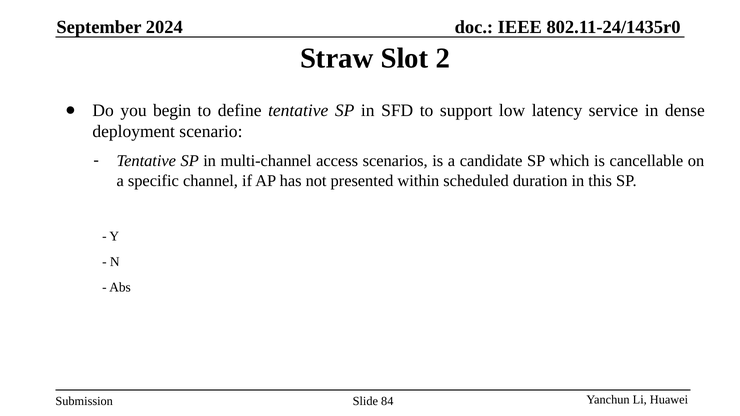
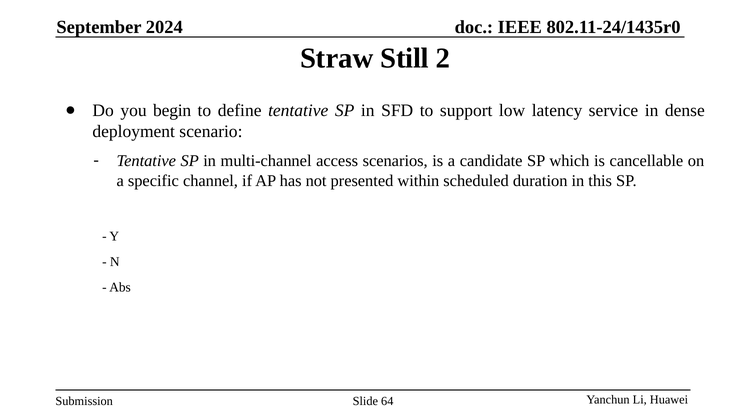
Slot: Slot -> Still (405, 58)
84: 84 -> 64 (387, 401)
